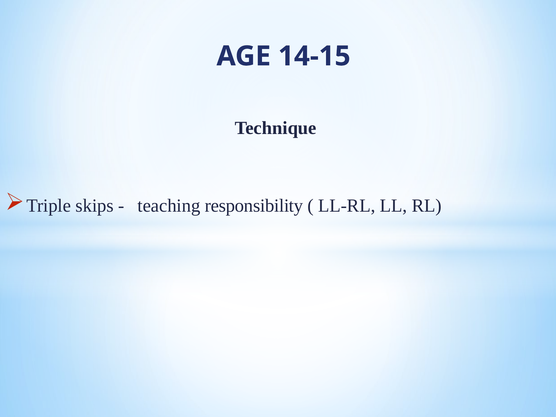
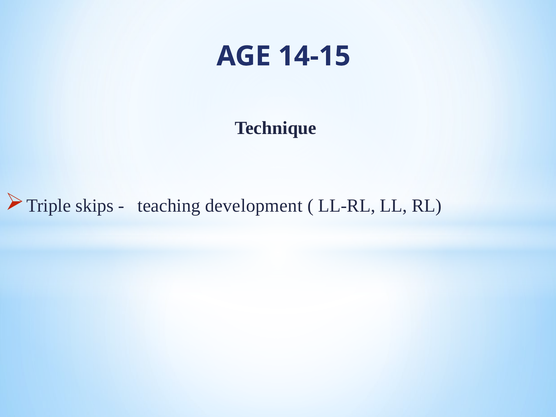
responsibility: responsibility -> development (254, 206)
